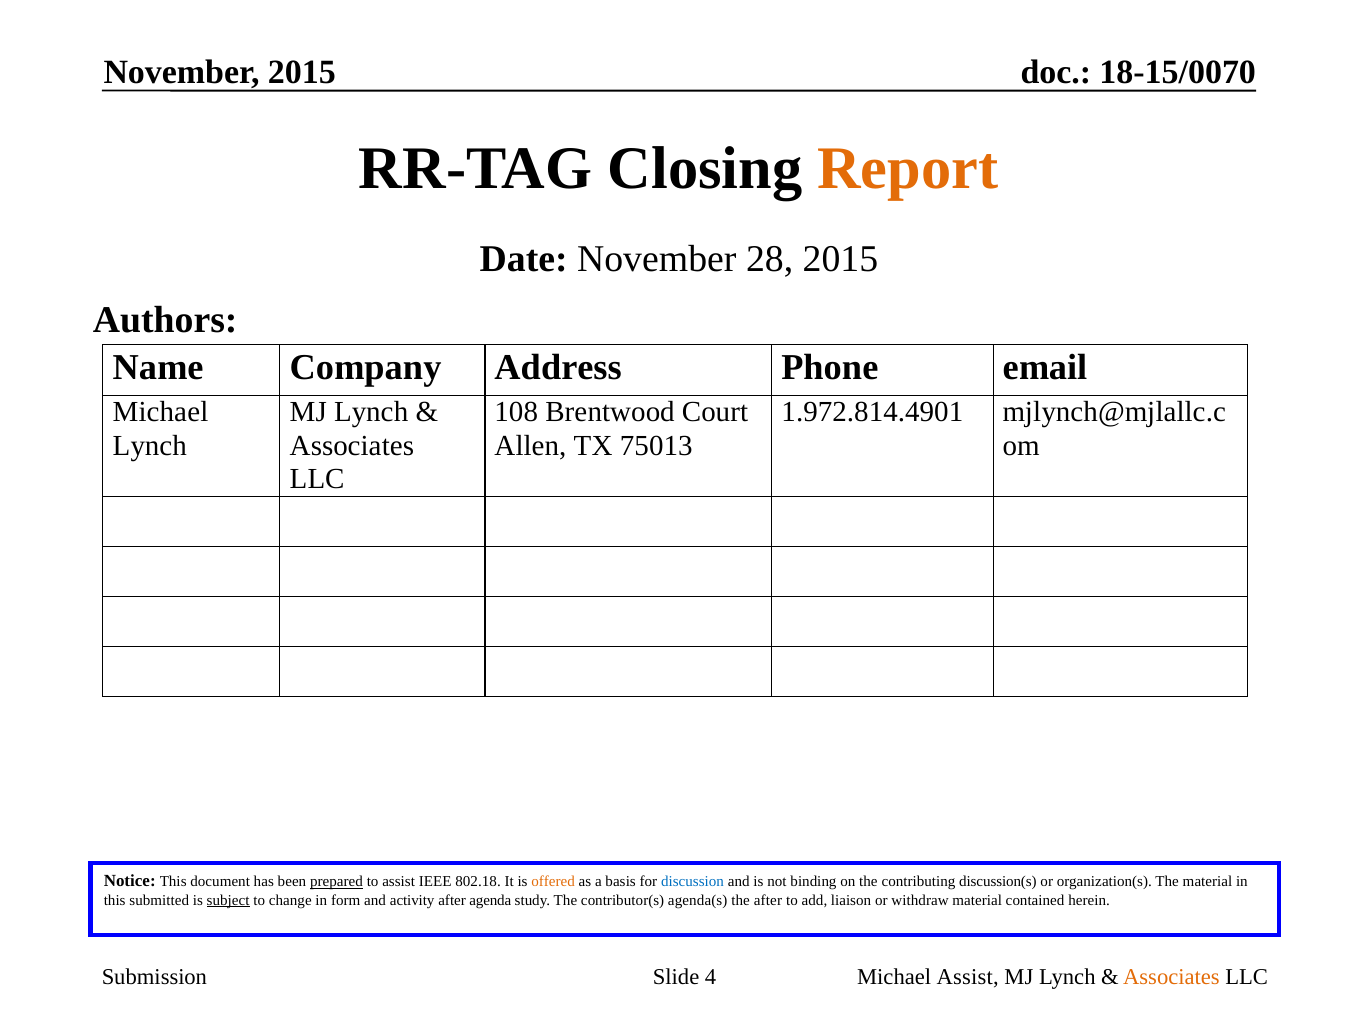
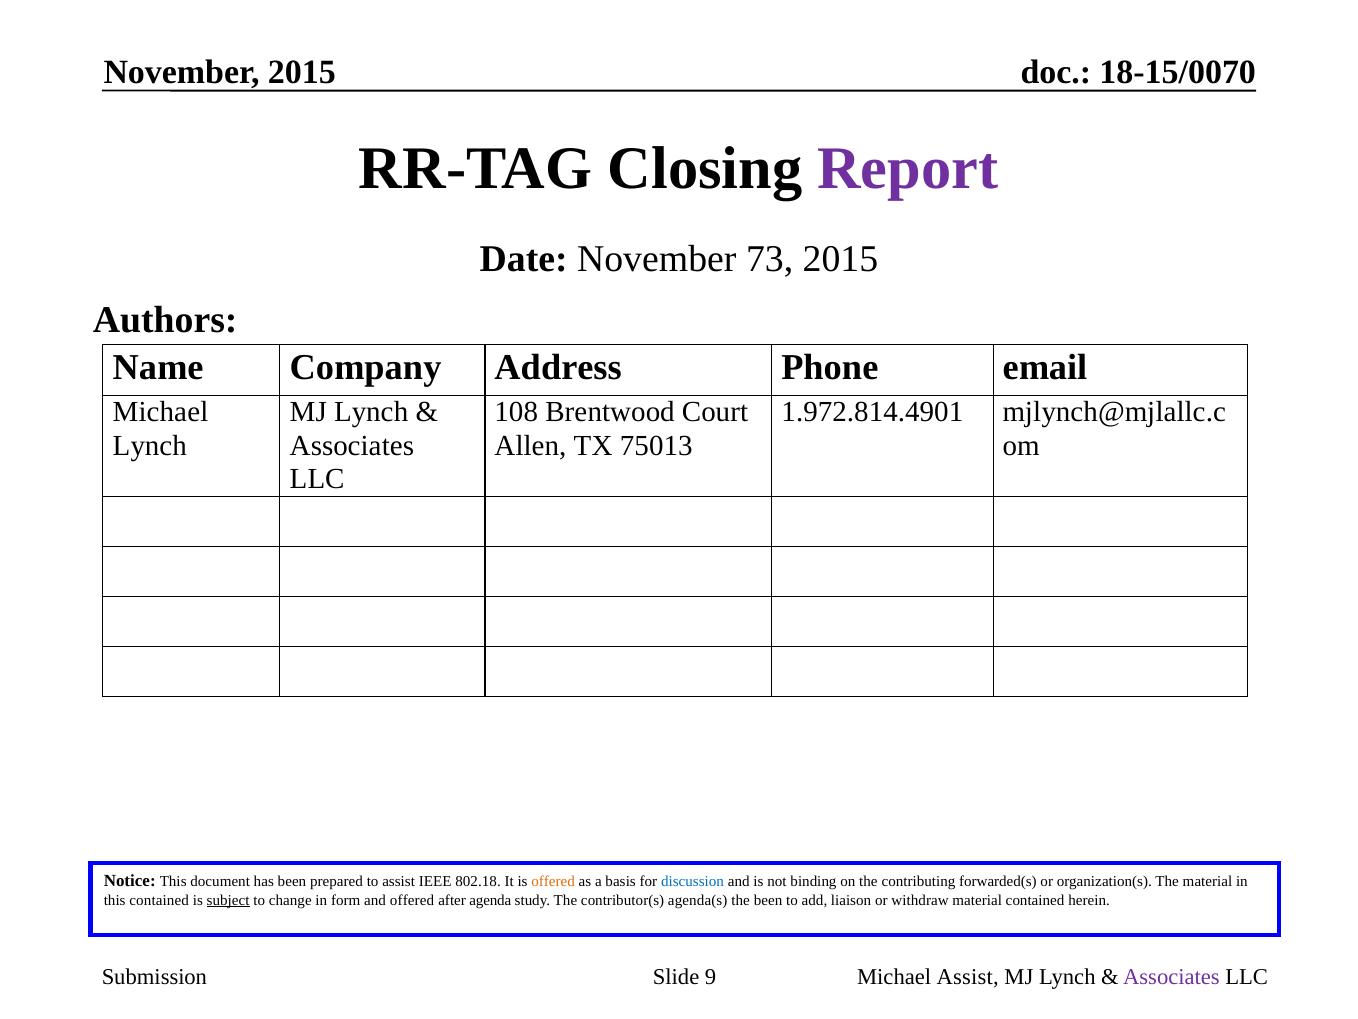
Report colour: orange -> purple (908, 168)
28: 28 -> 73 (770, 258)
prepared underline: present -> none (336, 881)
discussion(s: discussion(s -> forwarded(s (998, 881)
this submitted: submitted -> contained (159, 900)
and activity: activity -> offered (412, 900)
the after: after -> been (768, 900)
4: 4 -> 9 (711, 977)
Associates colour: orange -> purple (1171, 977)
